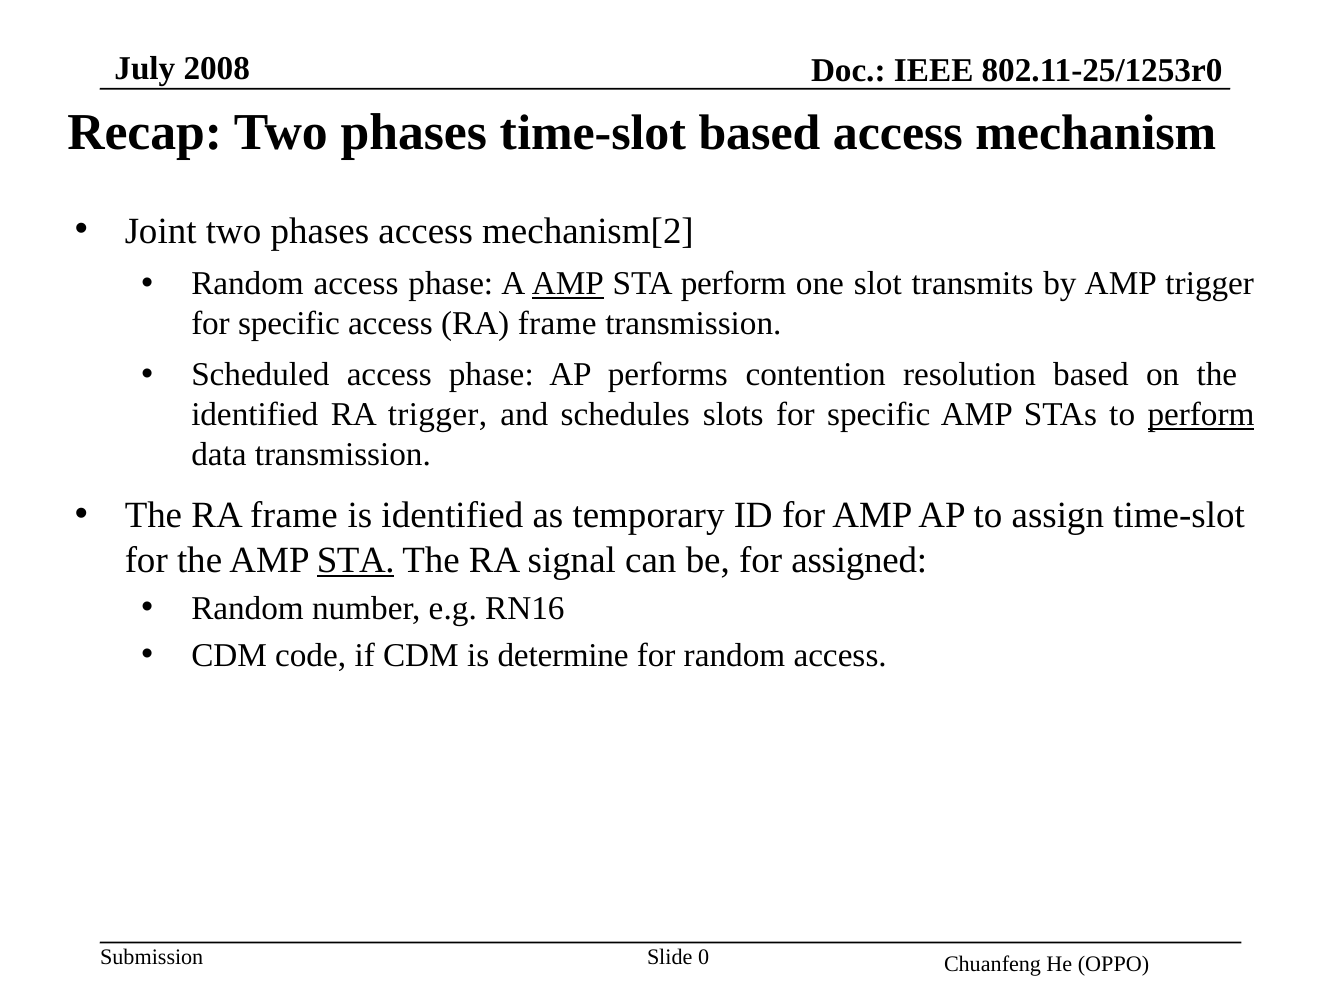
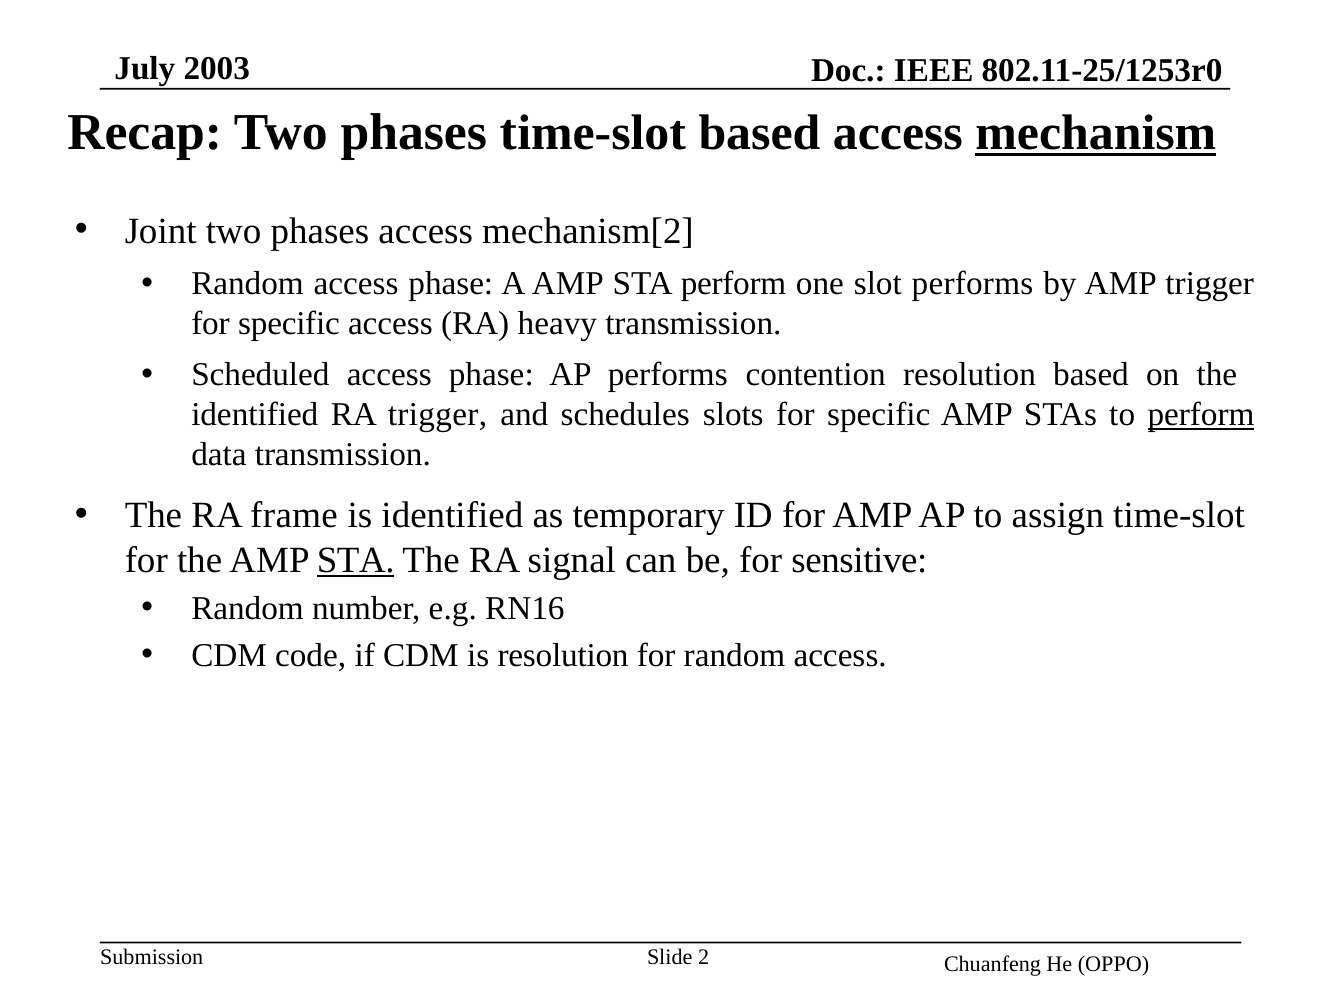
2008: 2008 -> 2003 (217, 69)
mechanism underline: none -> present (1096, 133)
AMP underline: present -> none (568, 284)
slot transmits: transmits -> performs (973, 284)
access RA frame: frame -> heavy (557, 324)
assigned: assigned -> sensitive (859, 560)
is determine: determine -> resolution (563, 655)
0: 0 -> 2 (704, 957)
